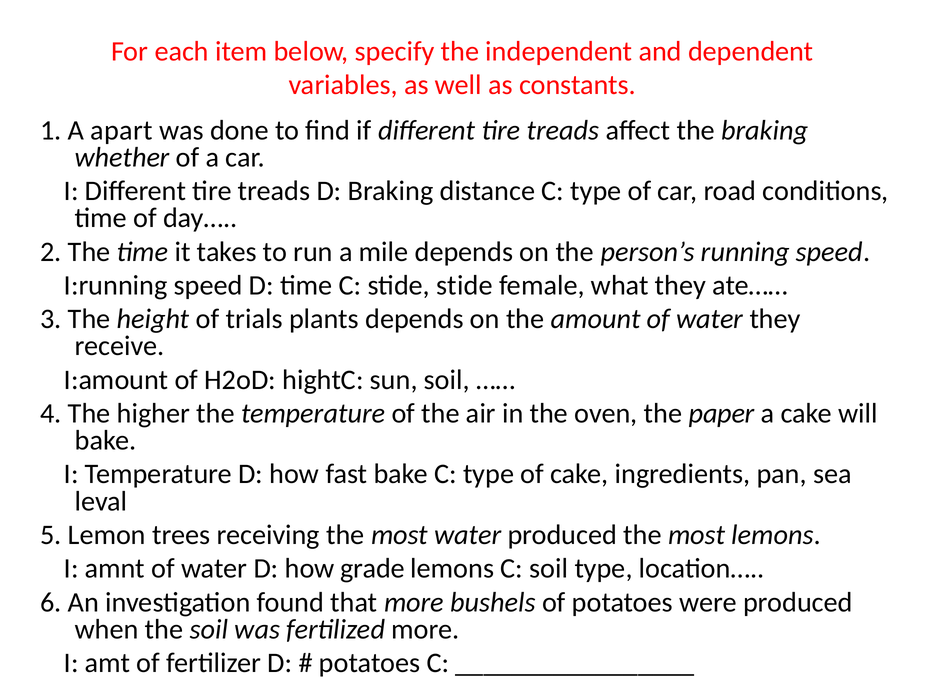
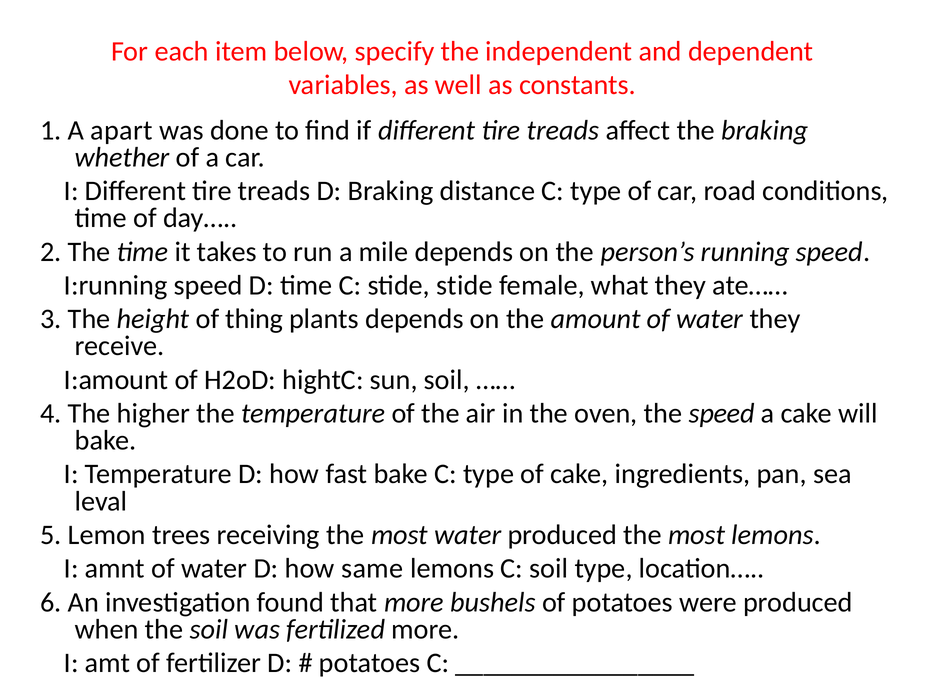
trials: trials -> thing (254, 319)
the paper: paper -> speed (722, 414)
grade: grade -> same (372, 569)
